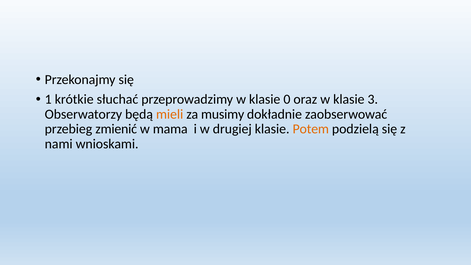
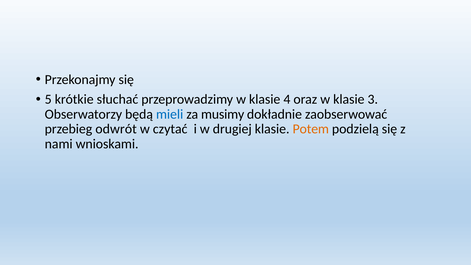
1: 1 -> 5 (48, 99)
0: 0 -> 4 (287, 99)
mieli colour: orange -> blue (170, 114)
zmienić: zmienić -> odwrót (116, 129)
mama: mama -> czytać (170, 129)
